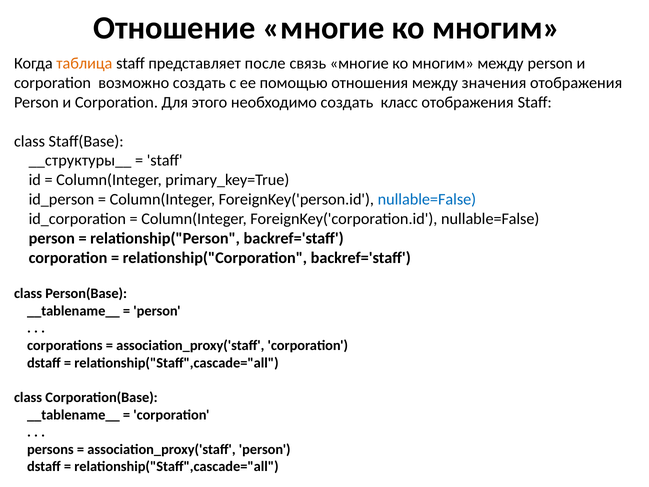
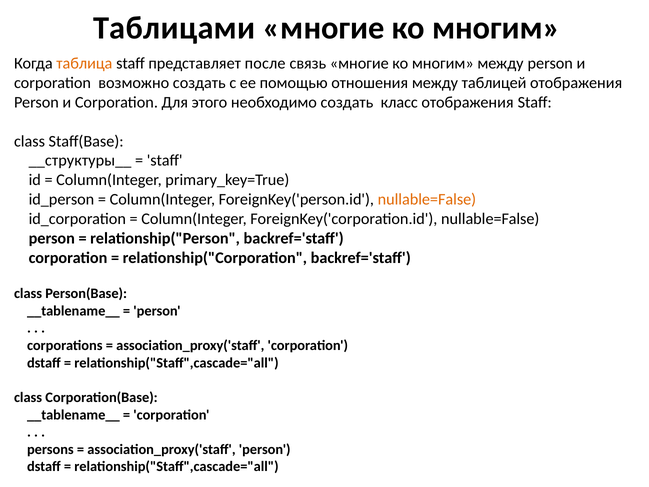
Отношение: Отношение -> Таблицами (174, 28)
значения: значения -> таблицей (494, 83)
nullable=False colour: blue -> orange (427, 199)
